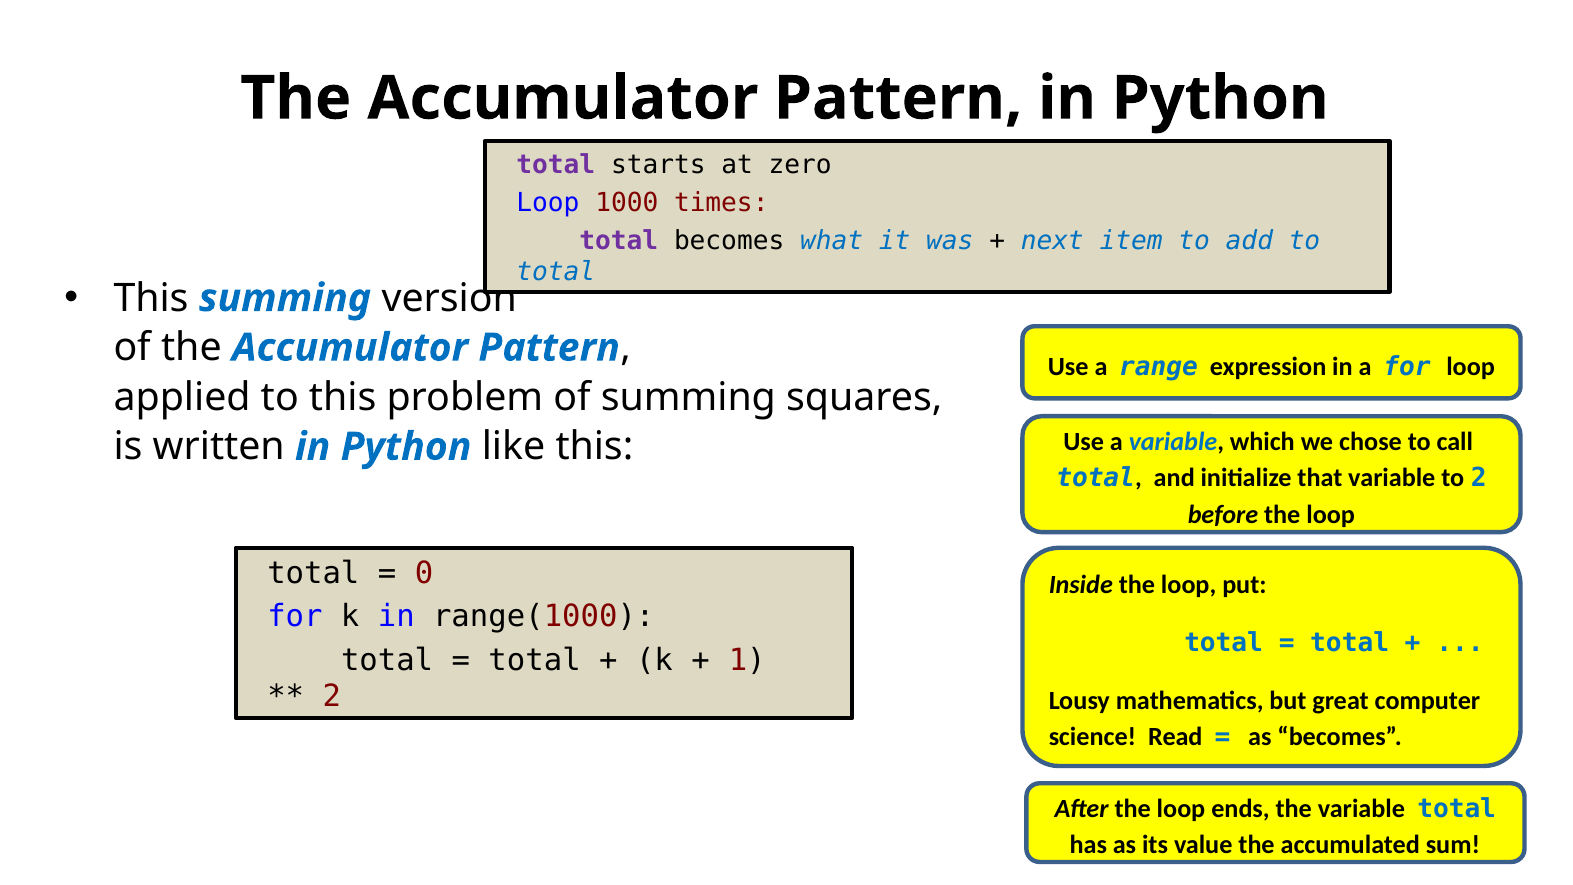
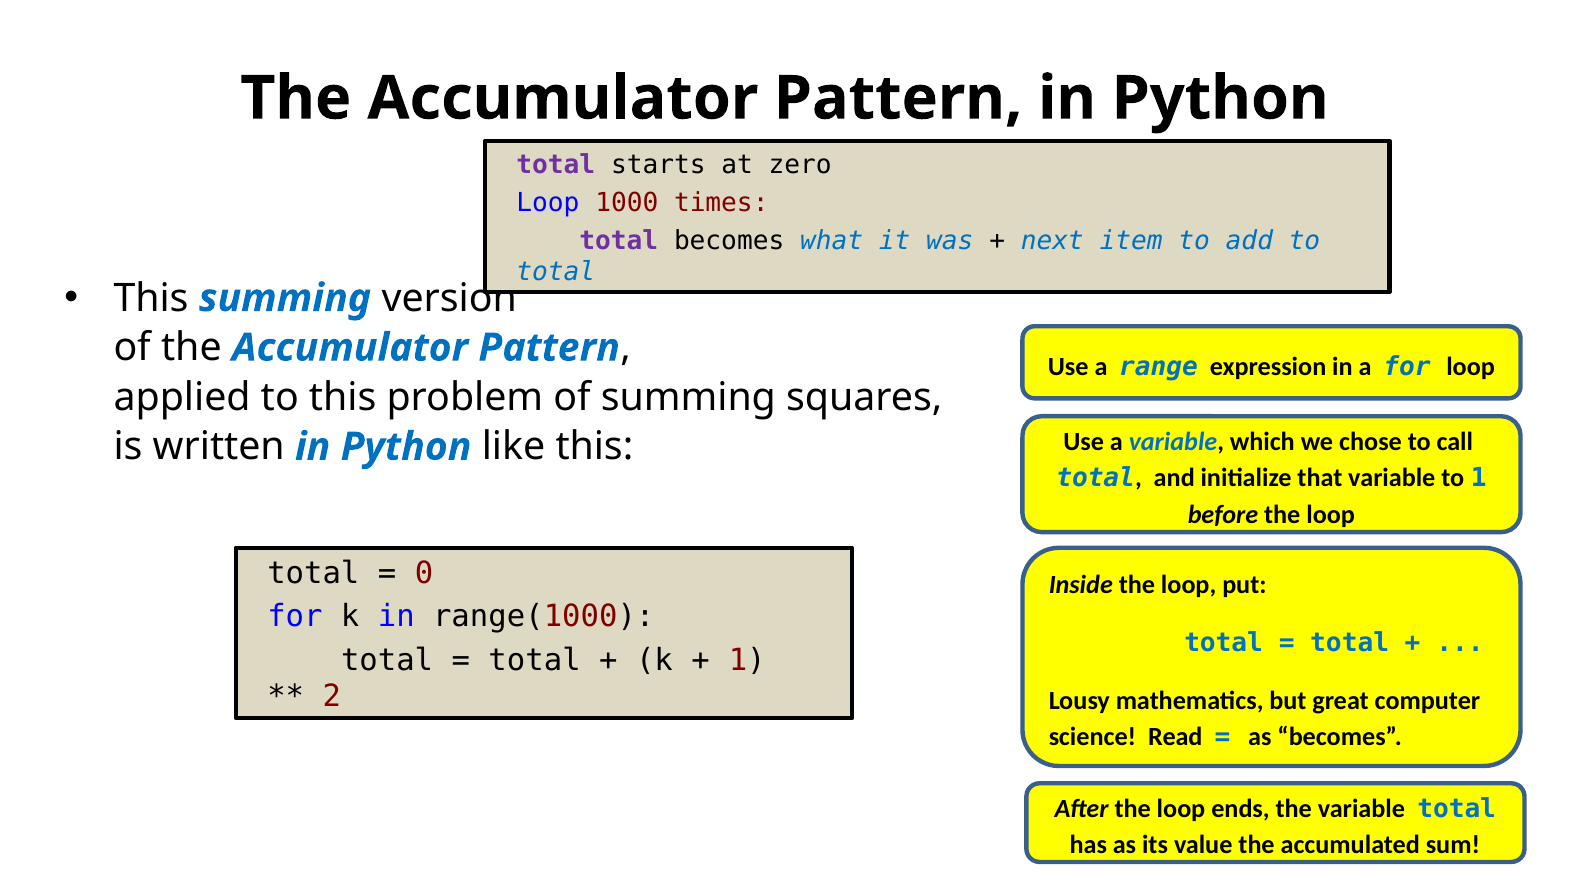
to 2: 2 -> 1 (1479, 478)
